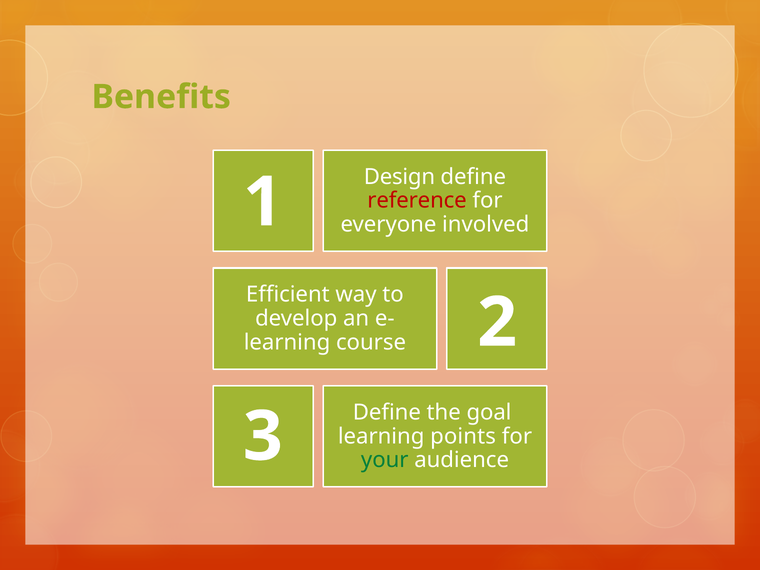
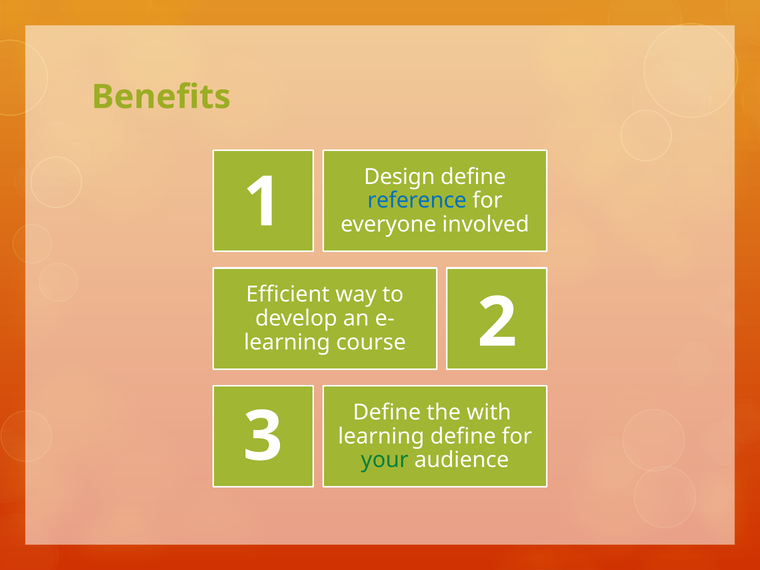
reference colour: red -> blue (417, 201)
goal: goal -> with (489, 412)
learning points: points -> define (463, 436)
